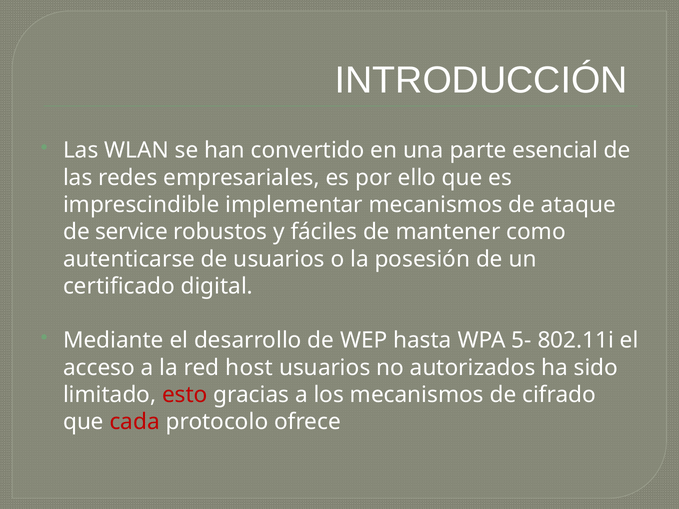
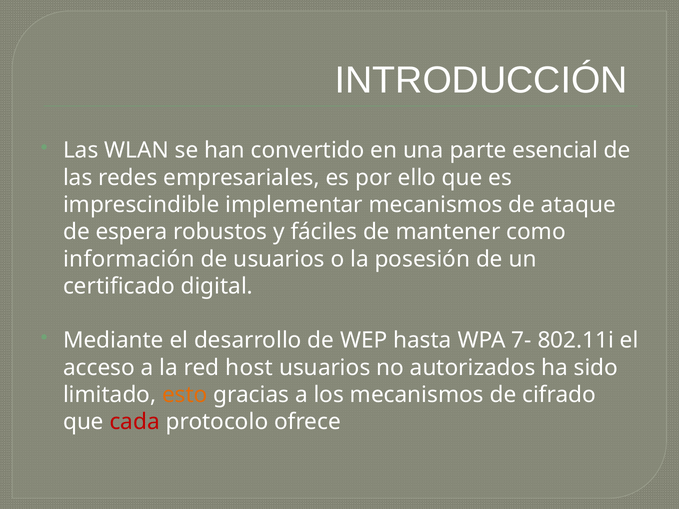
service: service -> espera (132, 232)
autenticarse: autenticarse -> información (129, 259)
5-: 5- -> 7- (522, 341)
esto colour: red -> orange (185, 395)
